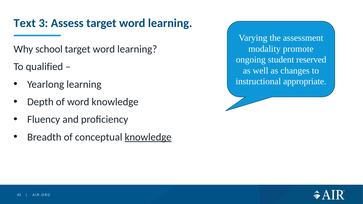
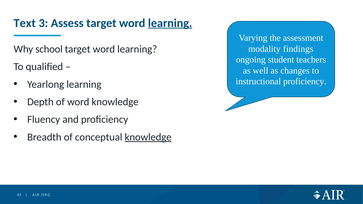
learning underline: none -> present (170, 23)
promote: promote -> findings (298, 49)
reserved: reserved -> teachers (311, 60)
instructional appropriate: appropriate -> proficiency (305, 82)
